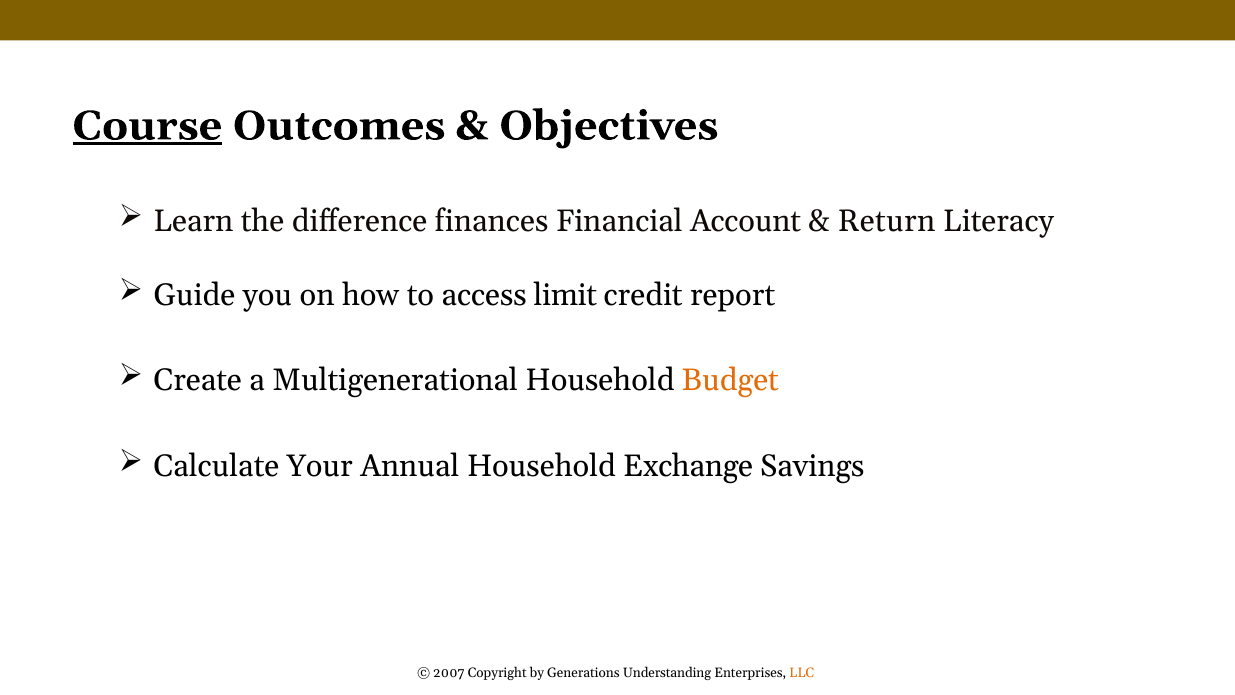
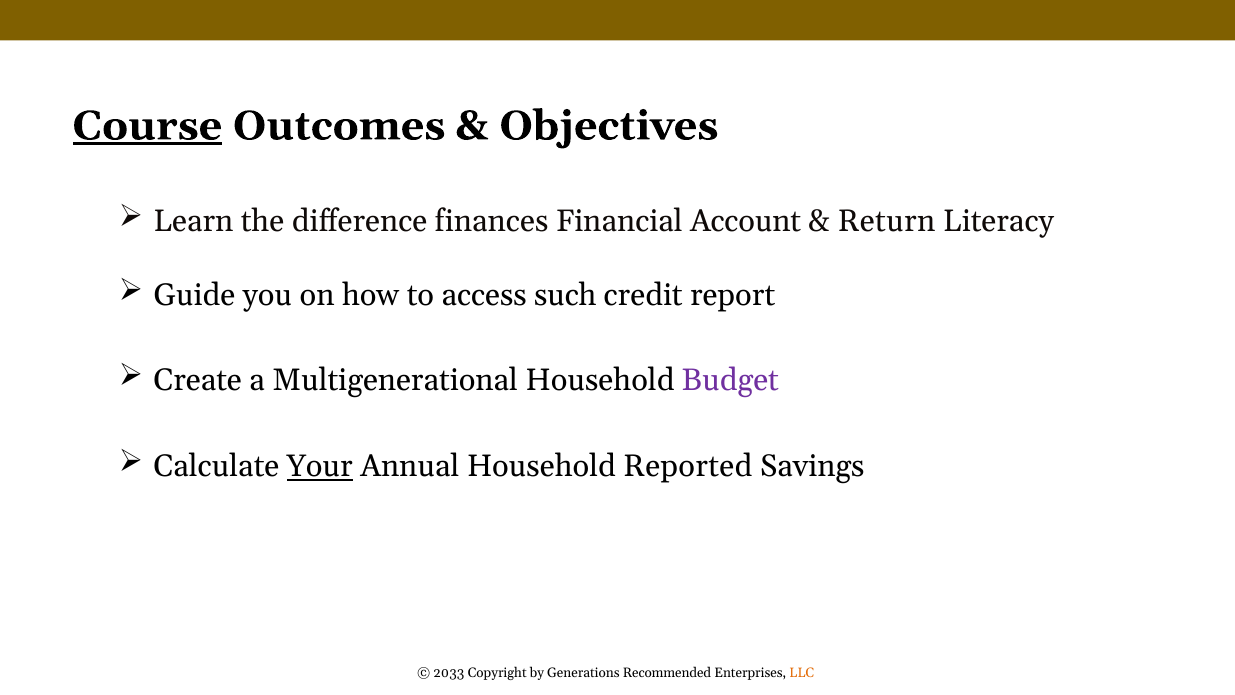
limit: limit -> such (565, 295)
Budget colour: orange -> purple (730, 381)
Your underline: none -> present (320, 466)
Exchange: Exchange -> Reported (688, 466)
2007: 2007 -> 2033 (449, 673)
Understanding: Understanding -> Recommended (667, 673)
